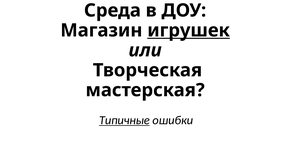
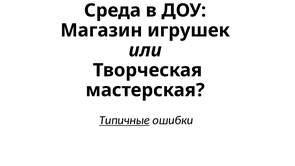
игрушек underline: present -> none (189, 30)
